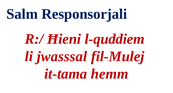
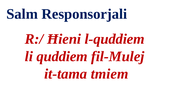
jwasssal: jwasssal -> quddiem (62, 57)
hemm: hemm -> tmiem (110, 74)
